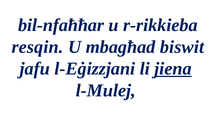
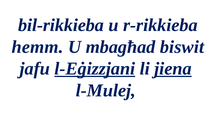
bil-nfaħħar: bil-nfaħħar -> bil-rikkieba (61, 25)
resqin: resqin -> hemm (37, 47)
l-Eġizzjani underline: none -> present (95, 69)
